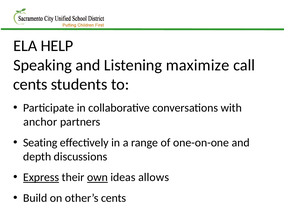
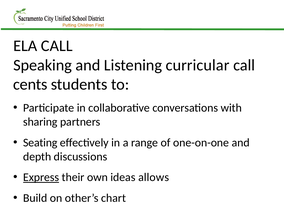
ELA HELP: HELP -> CALL (57, 46)
maximize: maximize -> curricular (198, 65)
anchor: anchor -> sharing (40, 122)
own underline: present -> none (98, 178)
other’s cents: cents -> chart (114, 198)
